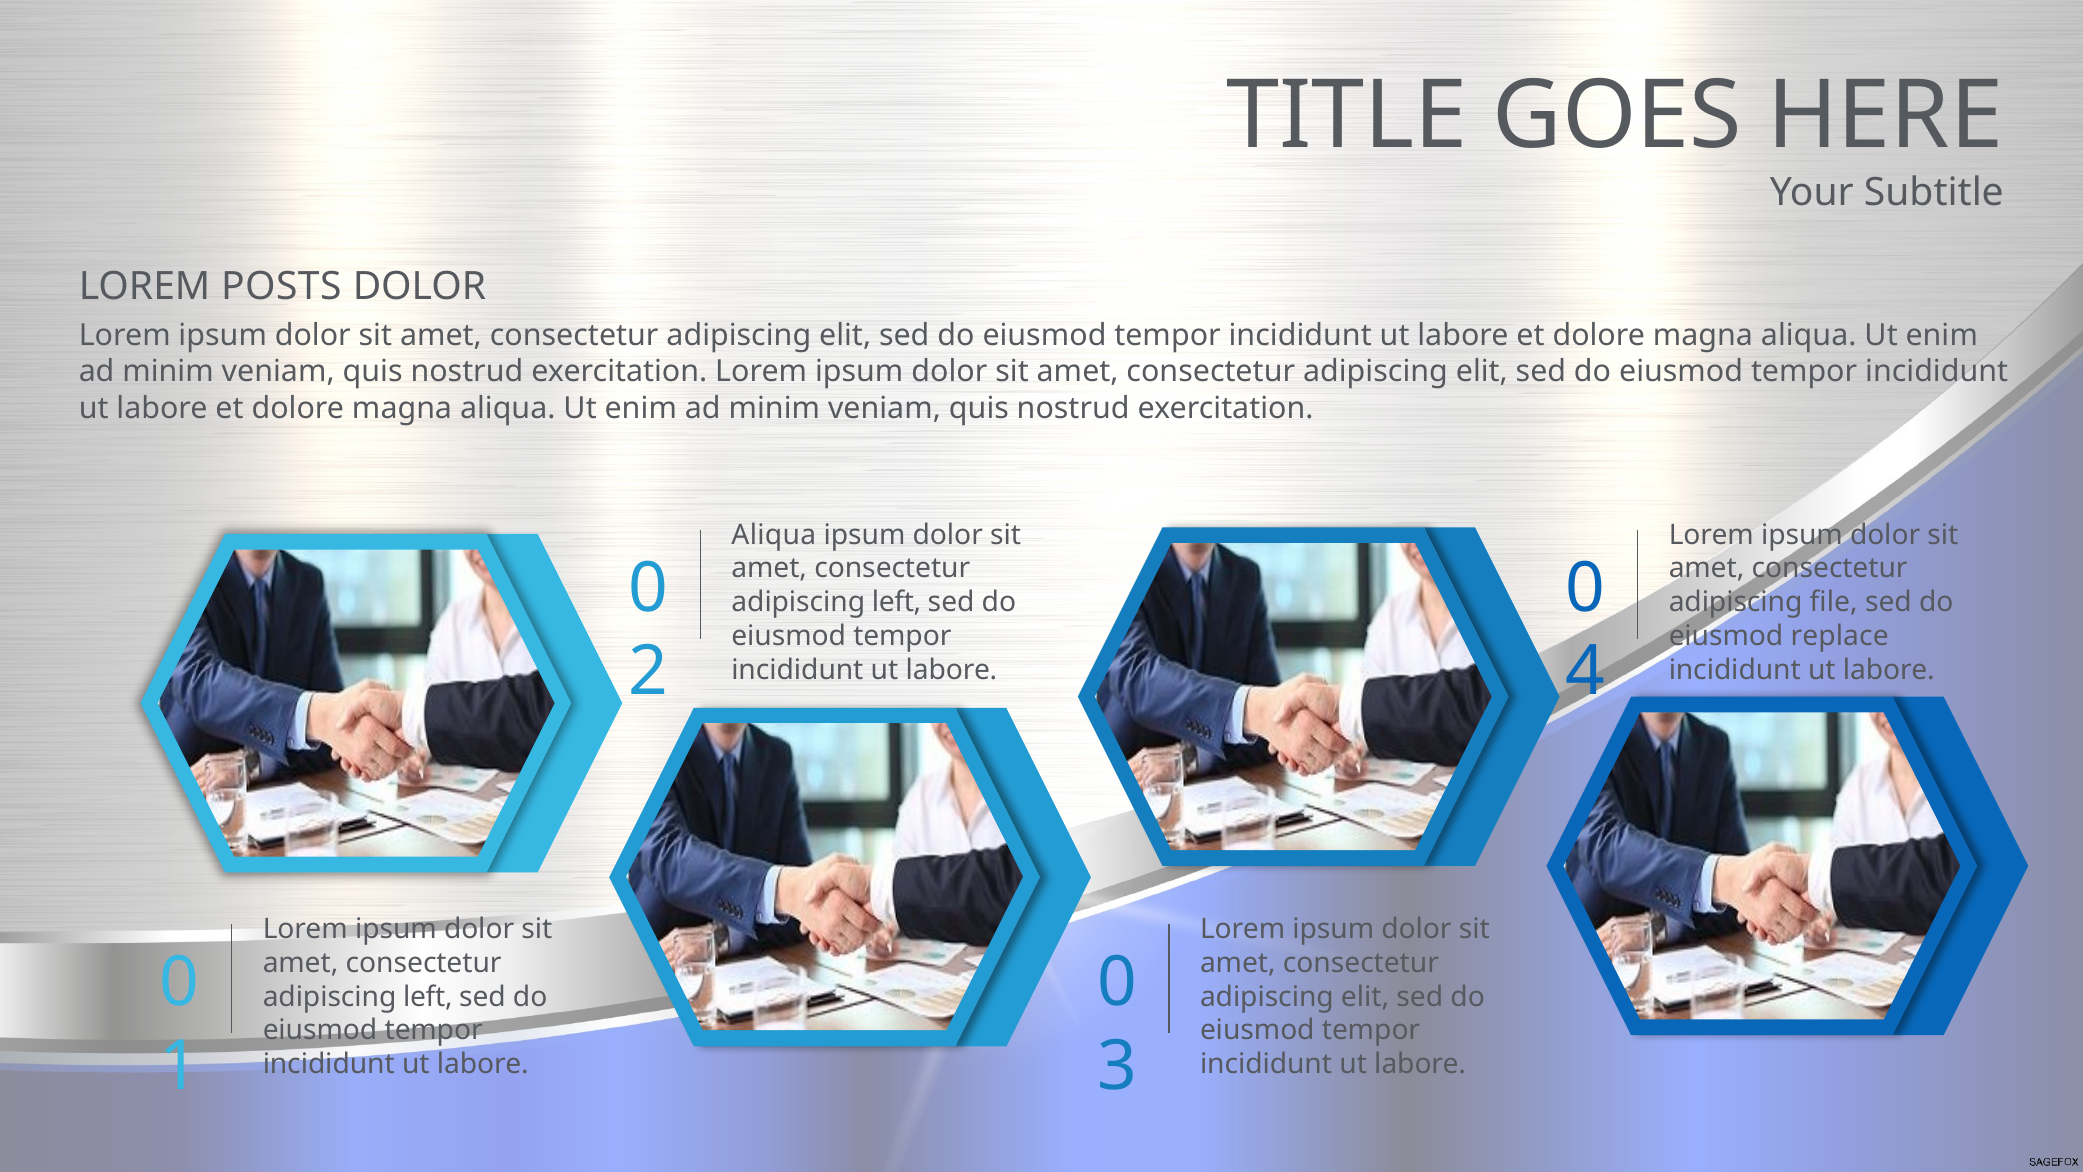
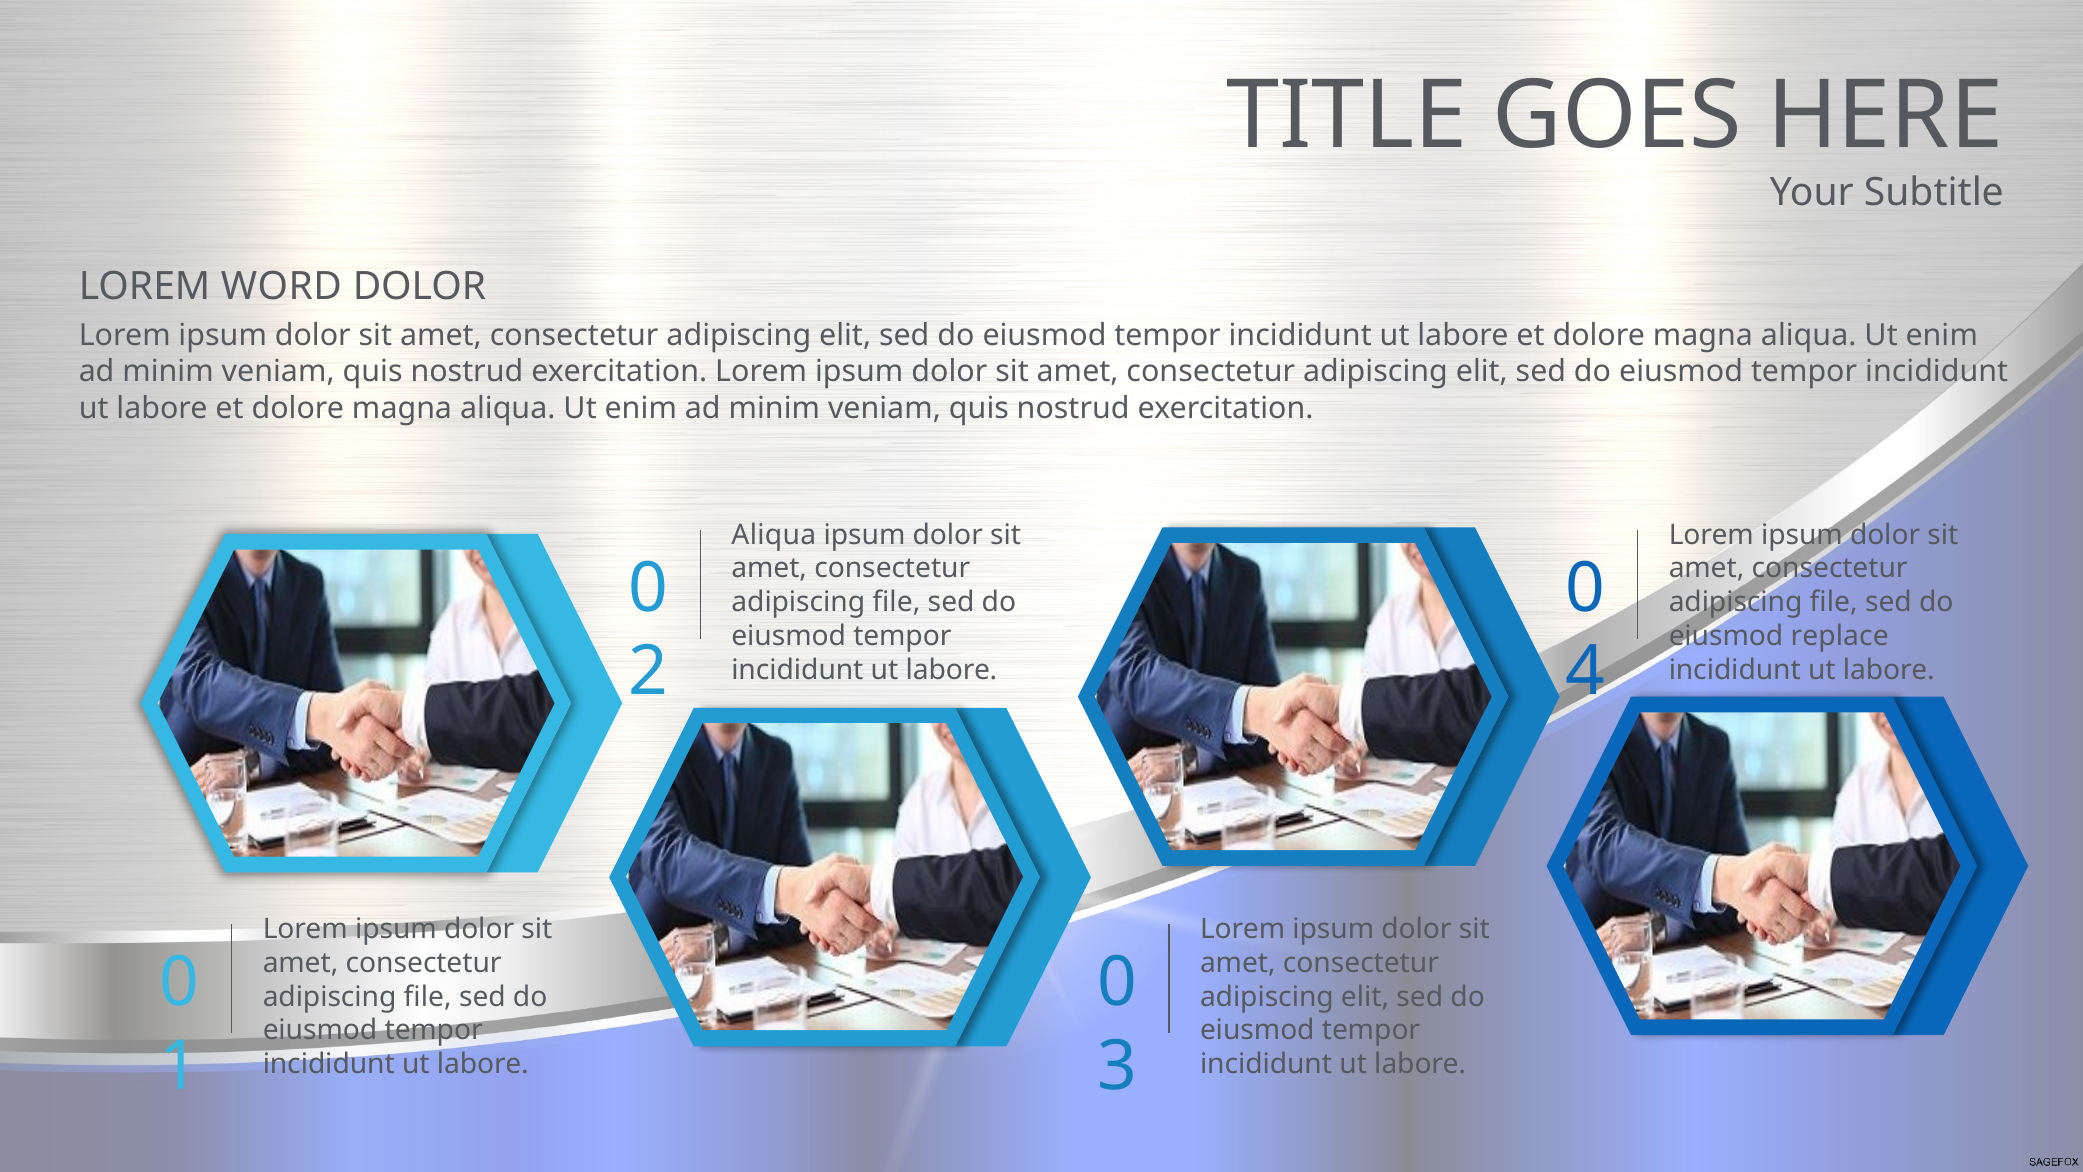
POSTS: POSTS -> WORD (281, 287)
left: left -> file (896, 602)
left: left -> file (428, 996)
